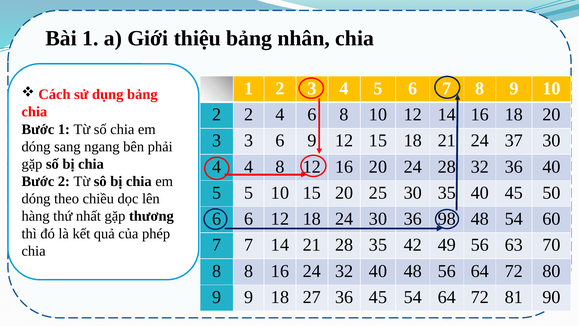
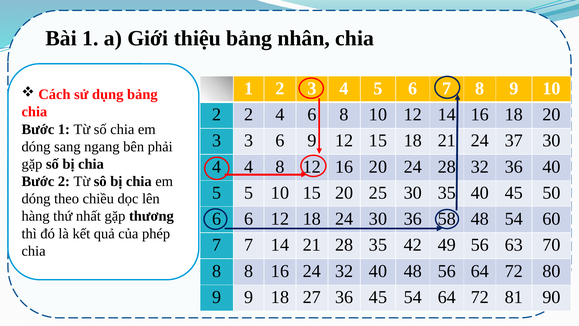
98: 98 -> 58 (447, 219)
